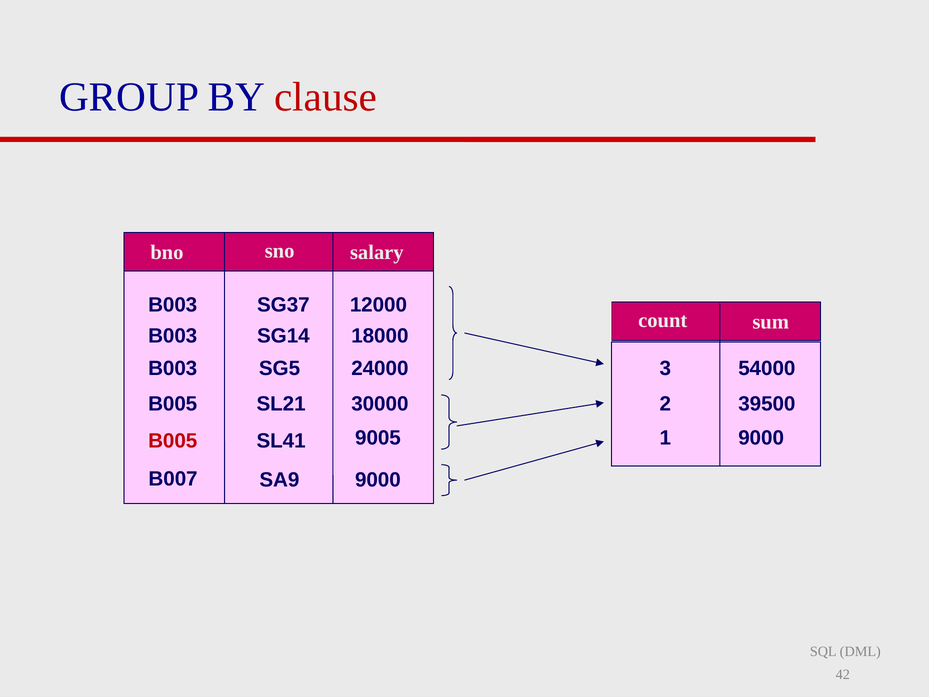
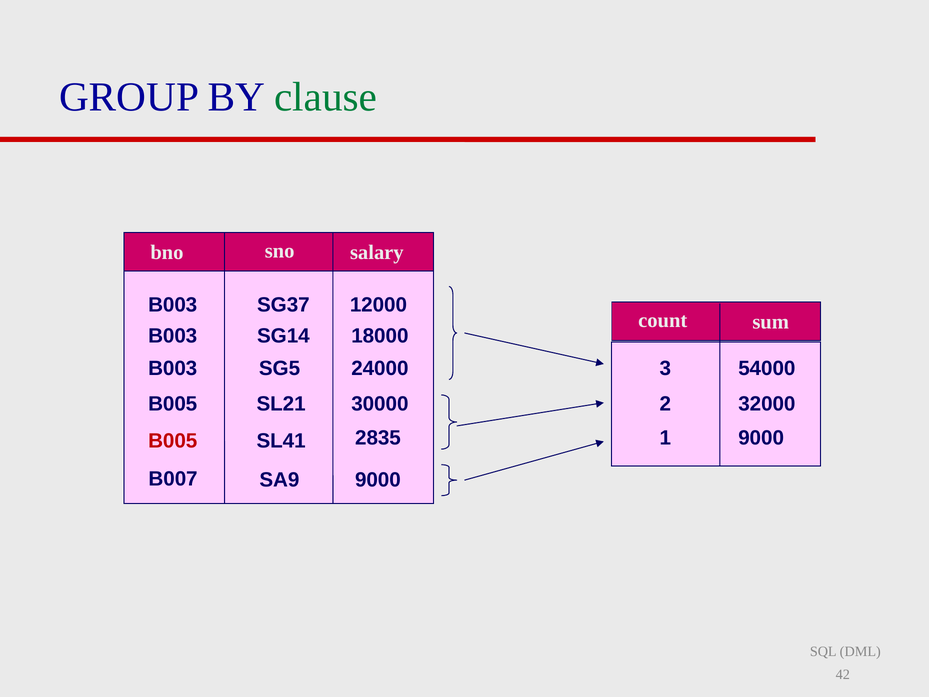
clause colour: red -> green (326, 97)
39500: 39500 -> 32000 (767, 404)
9005: 9005 -> 2835 (378, 438)
